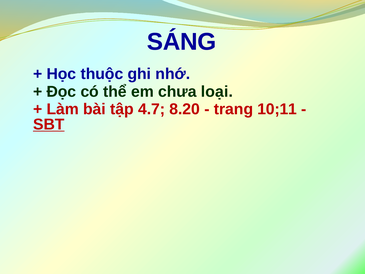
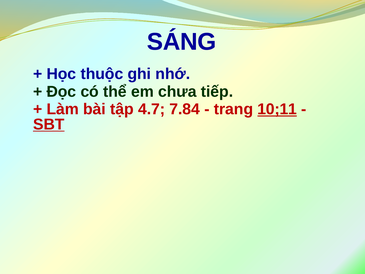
loại: loại -> tiếp (217, 92)
8.20: 8.20 -> 7.84 (185, 109)
10;11 underline: none -> present (277, 109)
